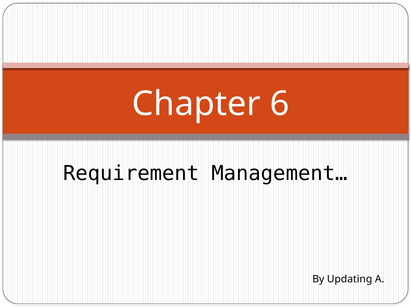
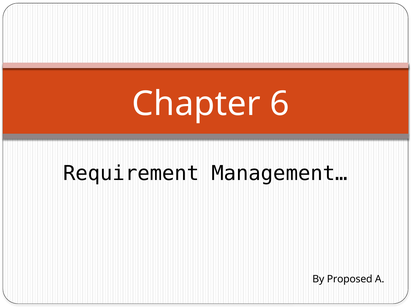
Updating: Updating -> Proposed (350, 279)
